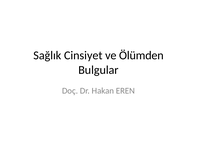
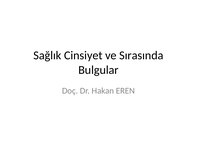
Ölümden: Ölümden -> Sırasında (141, 55)
